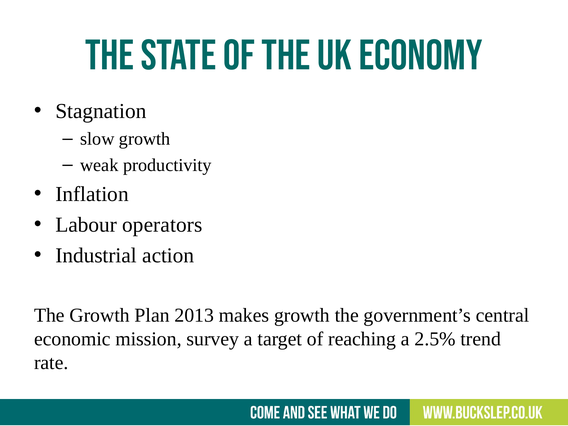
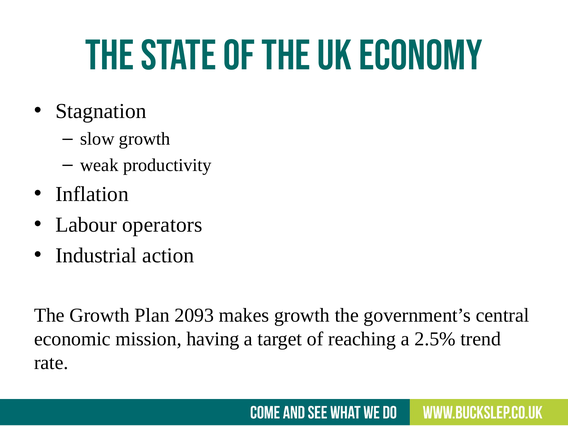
2013: 2013 -> 2093 (194, 315)
survey: survey -> having (213, 339)
